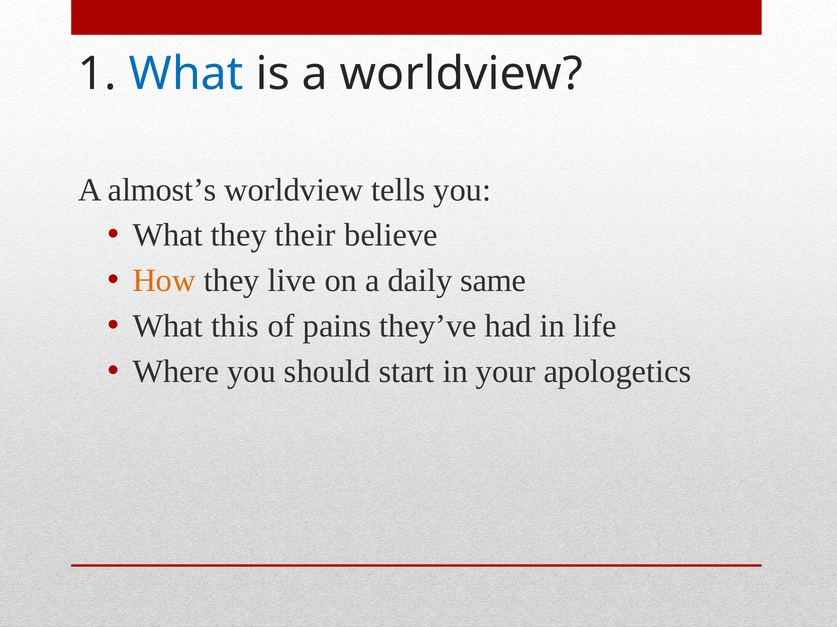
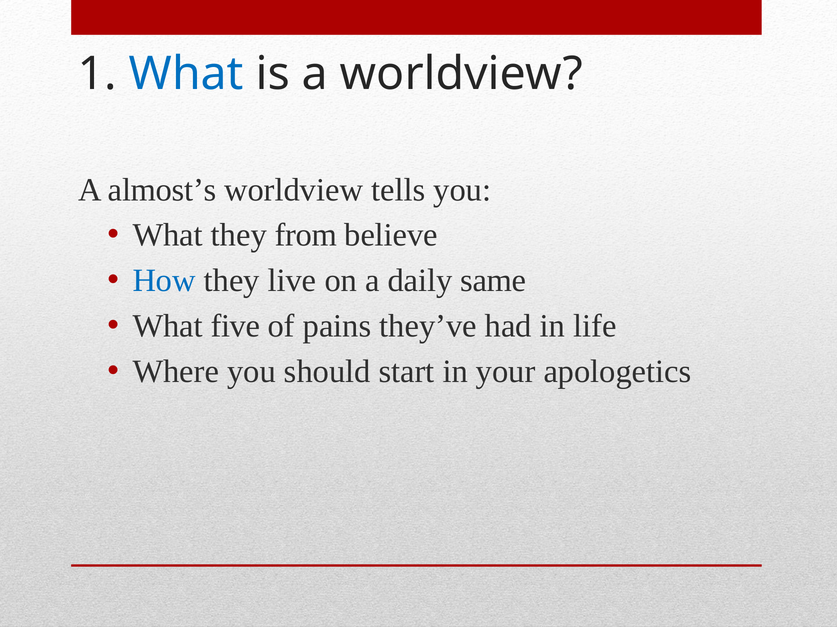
their: their -> from (306, 236)
How colour: orange -> blue (164, 281)
this: this -> five (235, 327)
